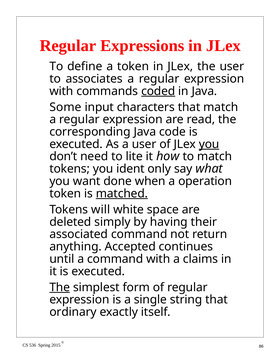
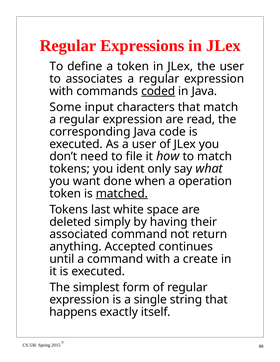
you underline: present -> none (209, 144)
lite: lite -> file (134, 157)
will: will -> last (101, 210)
claims: claims -> create (200, 259)
The underline: present -> none (60, 288)
ordinary: ordinary -> happens (73, 312)
